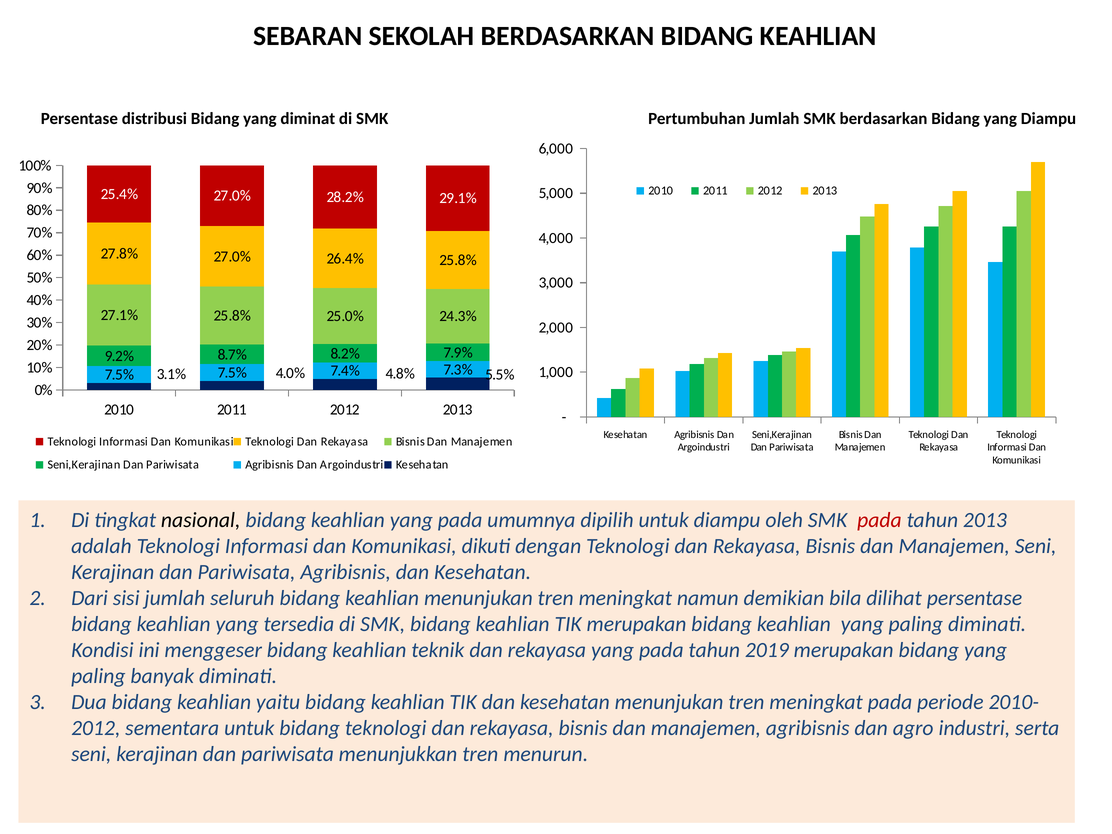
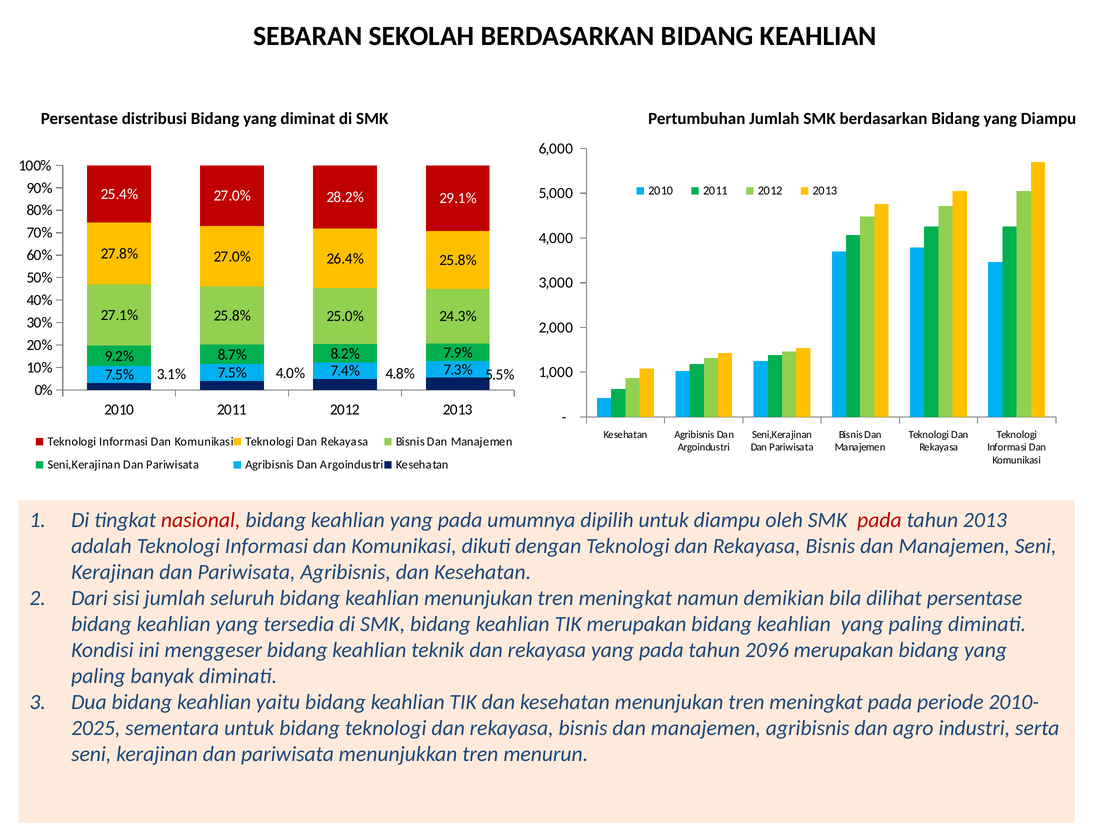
nasional colour: black -> red (201, 520)
2019: 2019 -> 2096 (767, 650)
2012: 2012 -> 2025 (96, 728)
